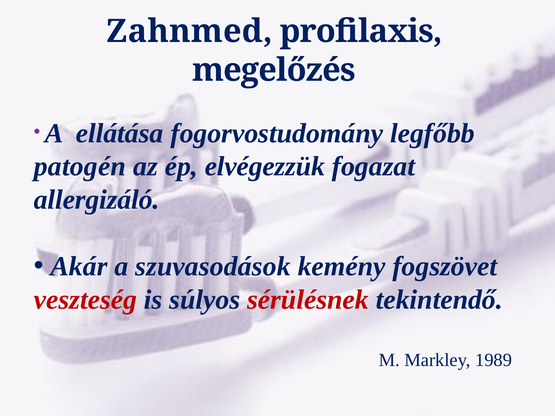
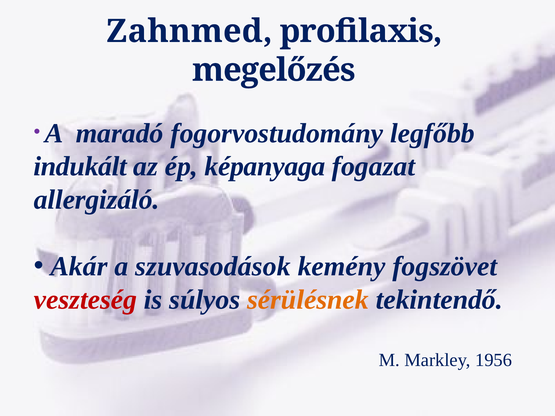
ellátása: ellátása -> maradó (120, 133)
patogén: patogén -> indukált (80, 167)
elvégezzük: elvégezzük -> képanyaga (265, 167)
sérülésnek colour: red -> orange (308, 300)
1989: 1989 -> 1956 (494, 360)
